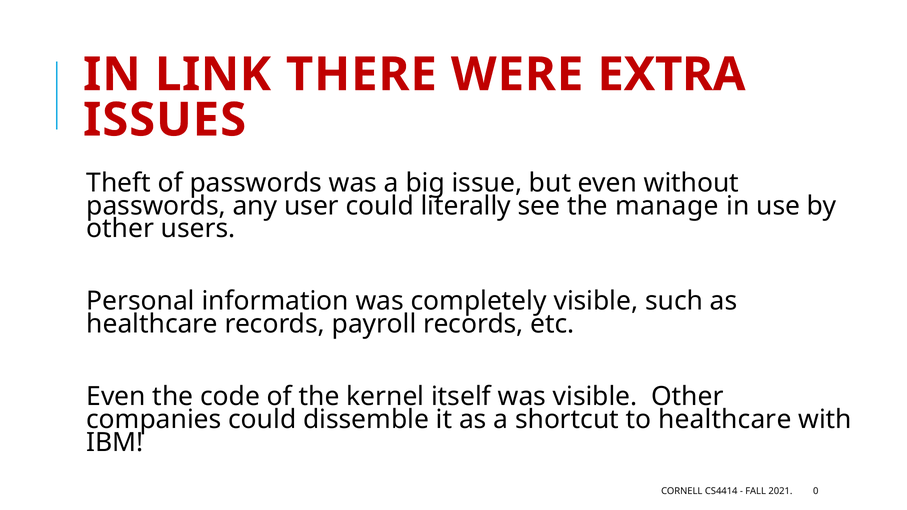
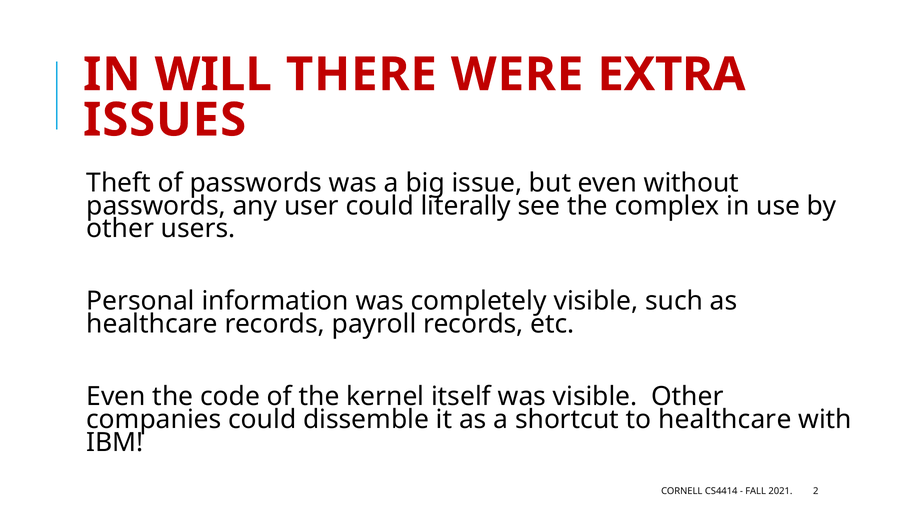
LINK: LINK -> WILL (213, 75)
manage: manage -> complex (667, 206)
0: 0 -> 2 (816, 491)
